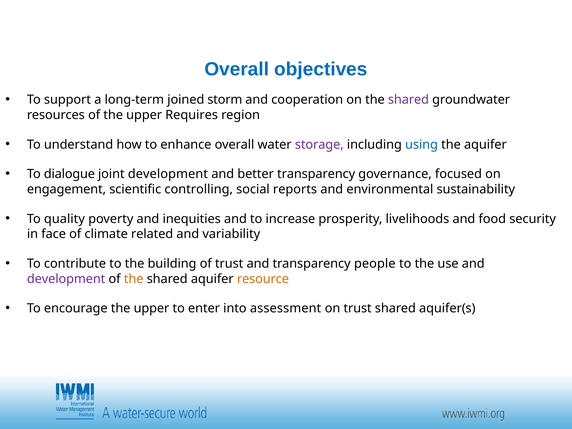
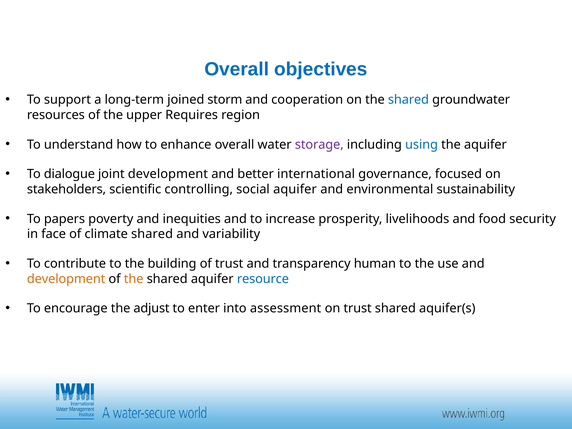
shared colour: purple -> blue (408, 100)
better transparency: transparency -> international (316, 174)
engagement: engagement -> stakeholders (66, 189)
social reports: reports -> aquifer (295, 189)
quality: quality -> papers (64, 219)
climate related: related -> shared (152, 234)
people: people -> human (375, 264)
development colour: purple -> orange (66, 279)
resource colour: orange -> blue (263, 279)
encourage the upper: upper -> adjust (152, 308)
